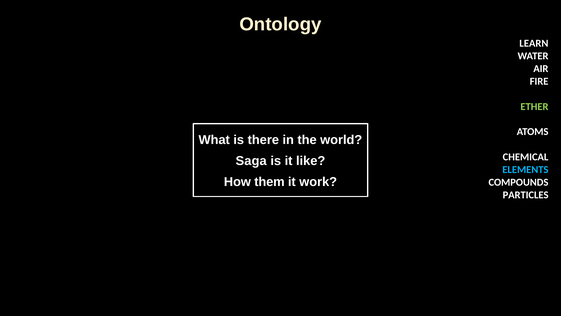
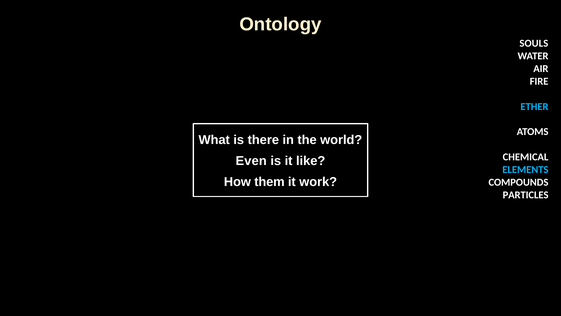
LEARN: LEARN -> SOULS (534, 43)
ETHER colour: light green -> light blue (534, 106)
Saga: Saga -> Even (251, 161)
